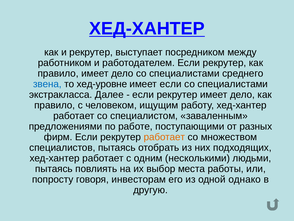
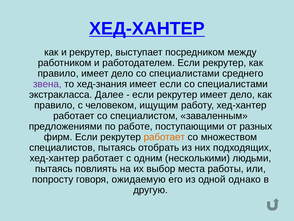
звена colour: blue -> purple (47, 84)
хед-уровне: хед-уровне -> хед-знания (102, 84)
инвесторам: инвесторам -> ожидаемую (139, 179)
